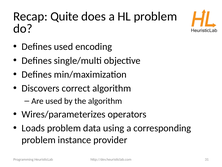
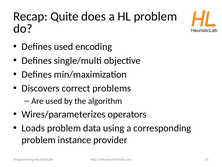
correct algorithm: algorithm -> problems (112, 88)
